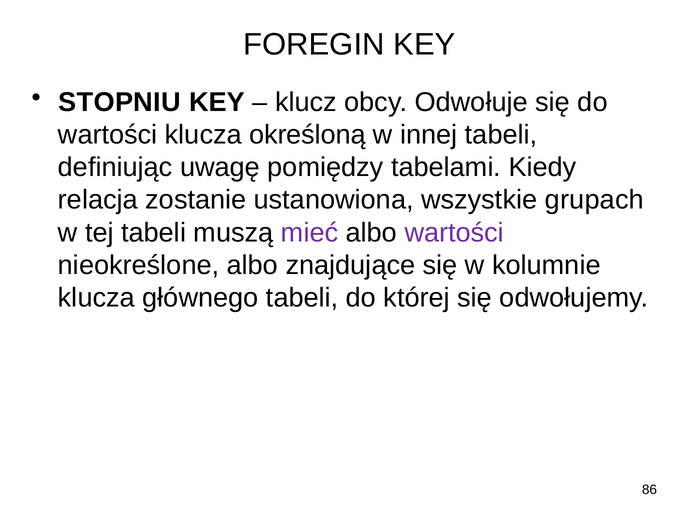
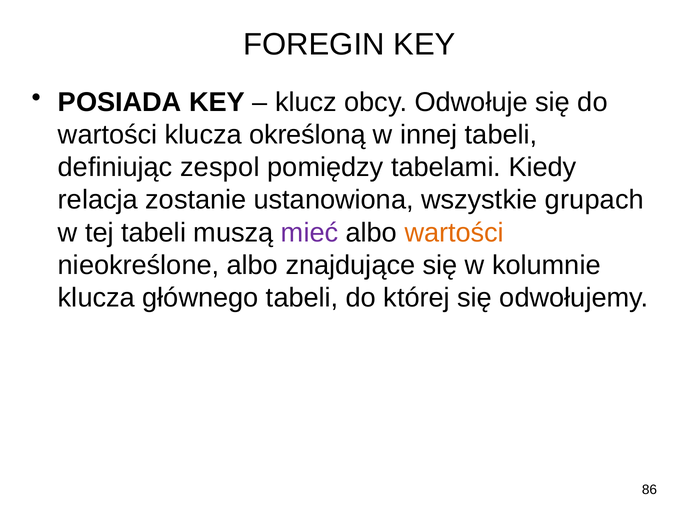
STOPNIU: STOPNIU -> POSIADA (120, 102)
uwagę: uwagę -> zespol (220, 167)
wartości colour: purple -> orange (454, 233)
